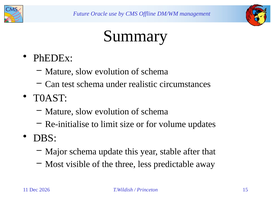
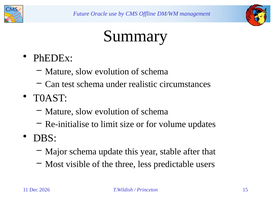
away: away -> users (205, 164)
